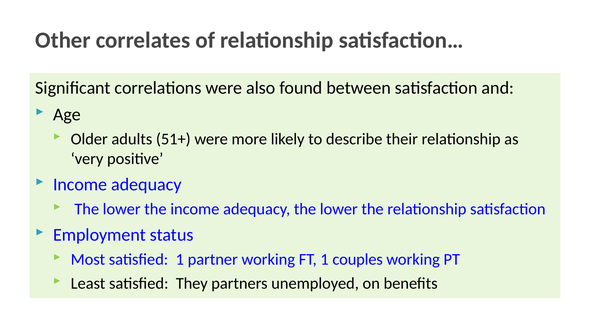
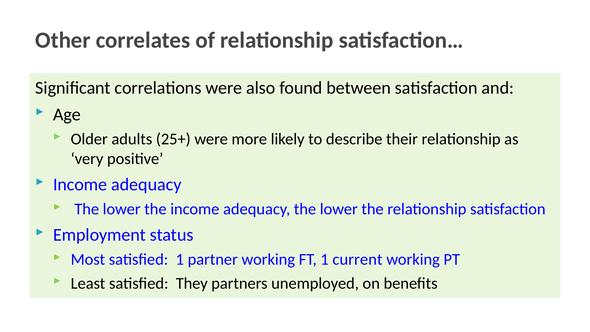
51+: 51+ -> 25+ (173, 139)
couples: couples -> current (357, 259)
